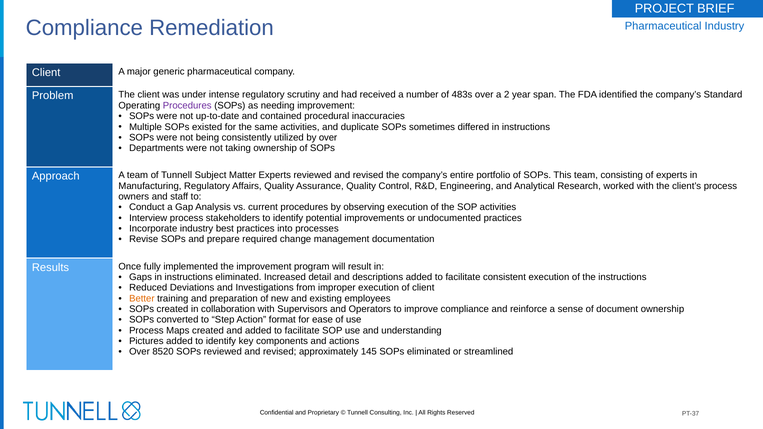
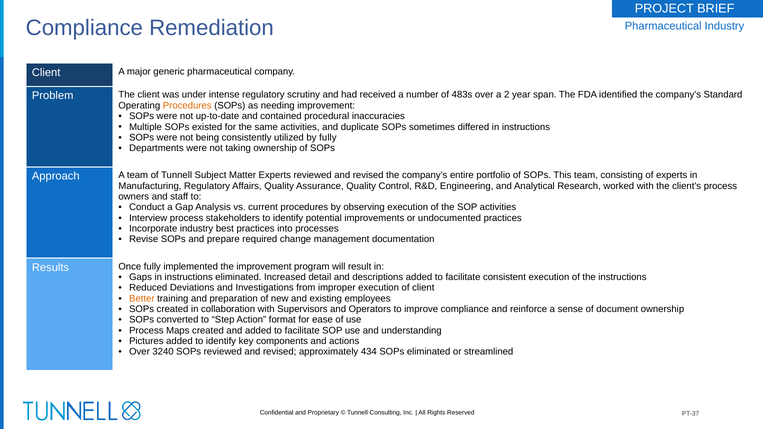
Procedures colour: purple -> orange (187, 106)
by over: over -> fully (328, 138)
8520: 8520 -> 3240 (163, 352)
145: 145 -> 434 (369, 352)
